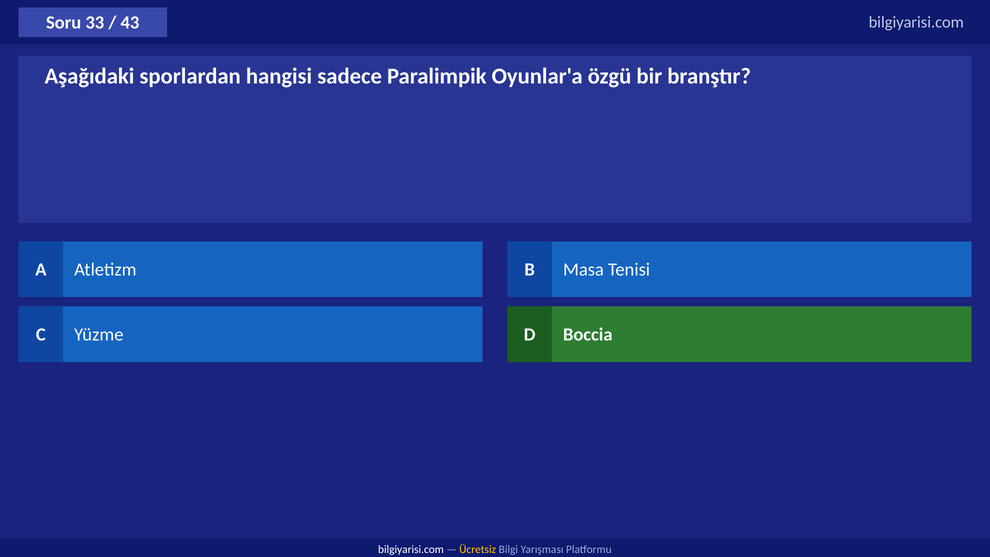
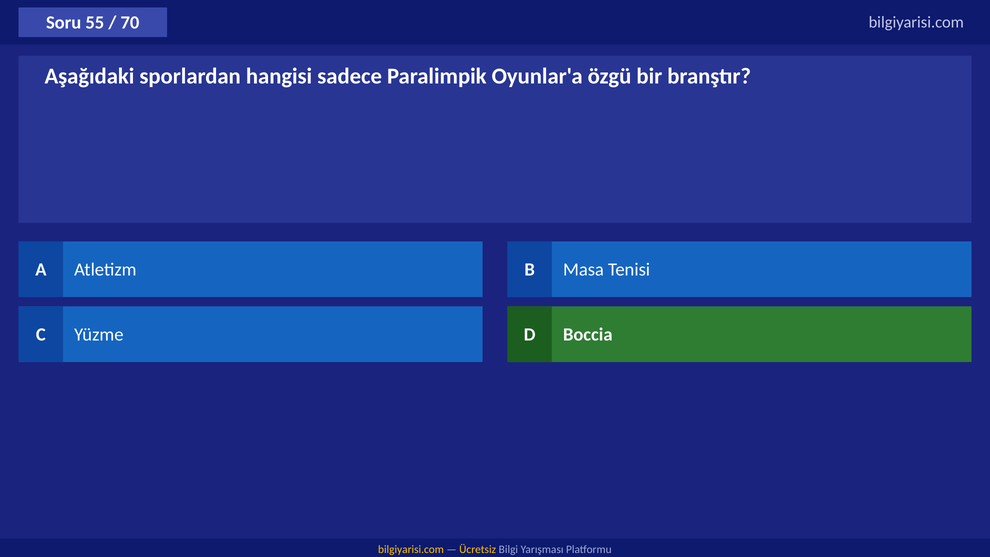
33: 33 -> 55 (95, 23)
43: 43 -> 70 (130, 23)
bilgiyarisi.com colour: white -> yellow (411, 549)
